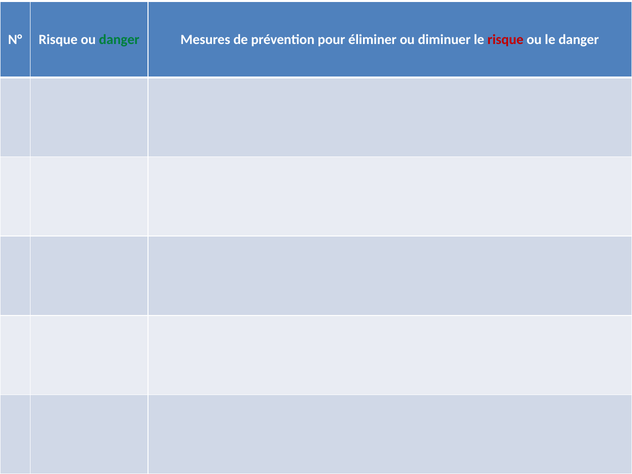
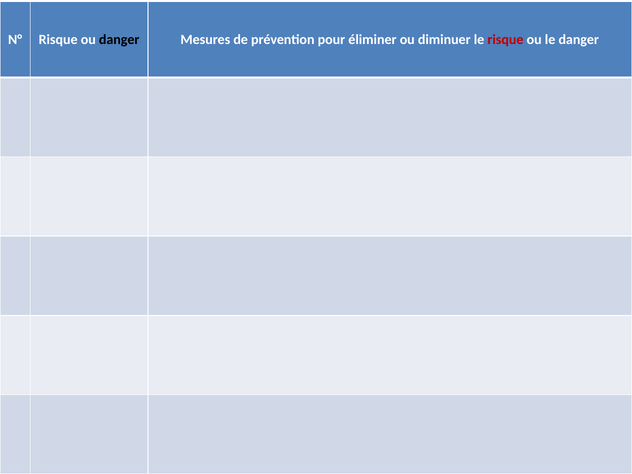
danger colour: green -> black (119, 40)
